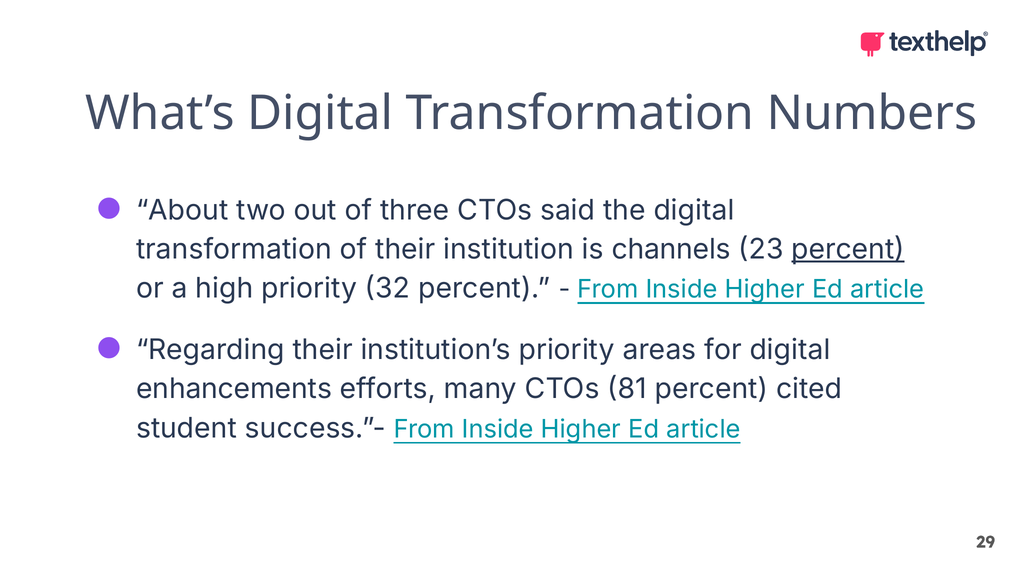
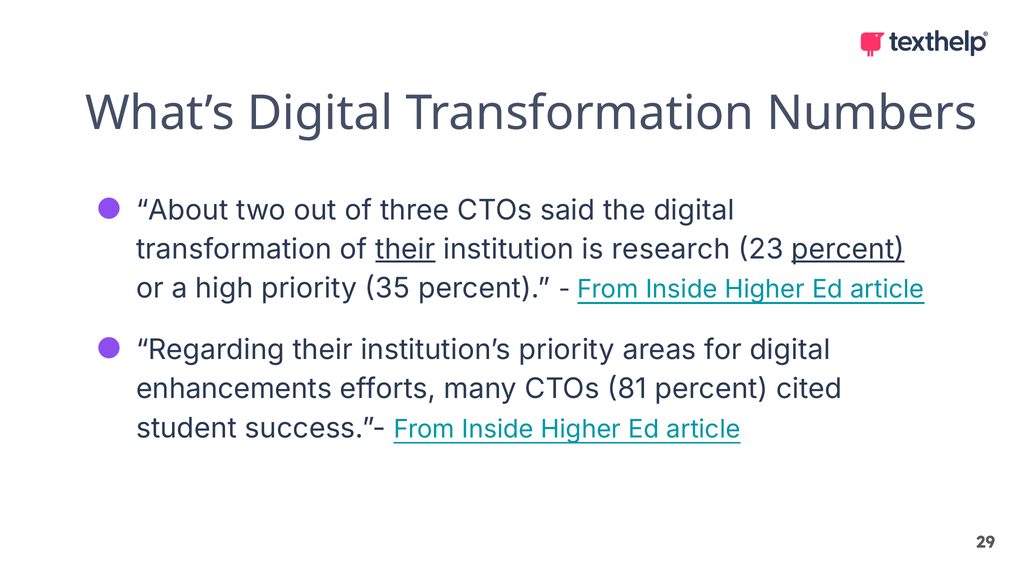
their underline: none -> present (405, 249)
channels: channels -> research (671, 249)
32: 32 -> 35 (387, 288)
